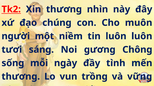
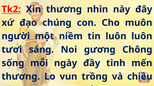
và vững: vững -> chiều (140, 77)
